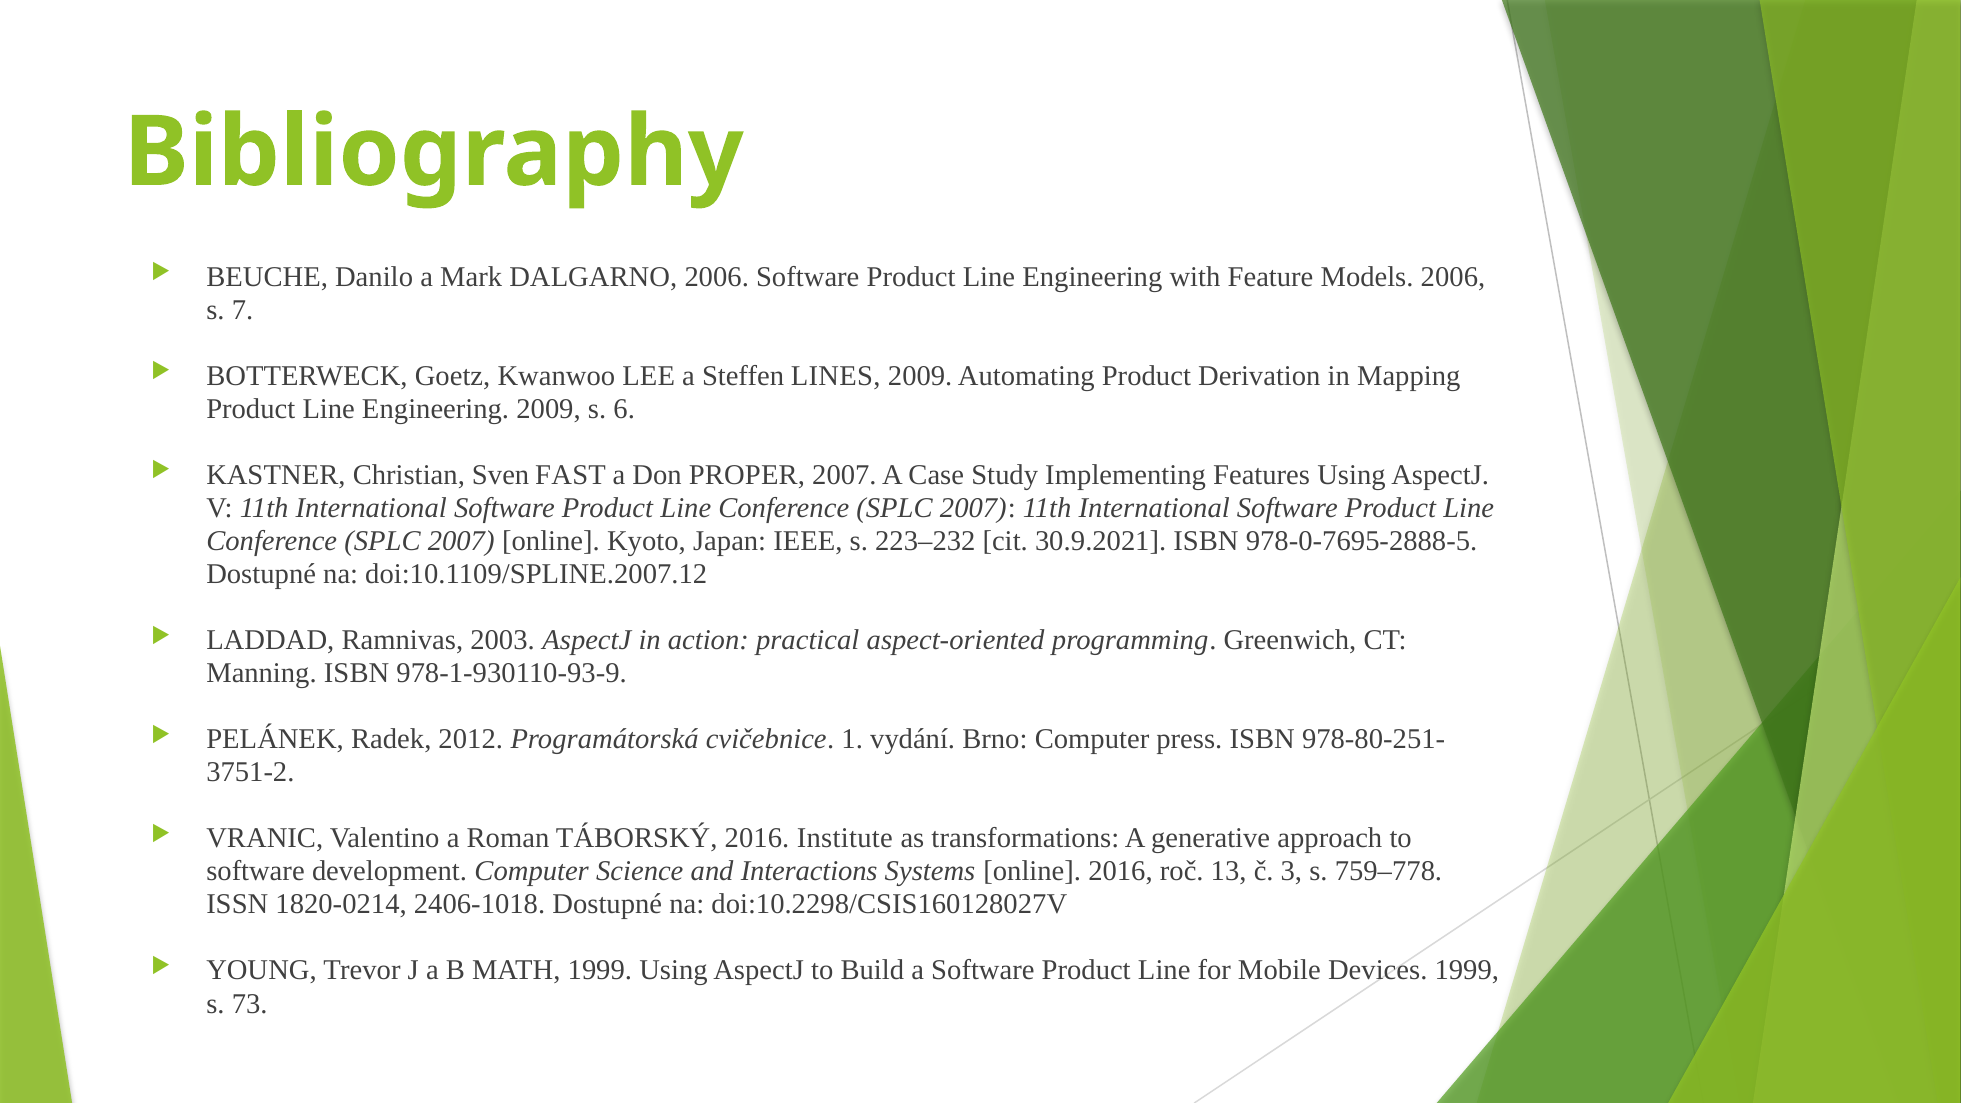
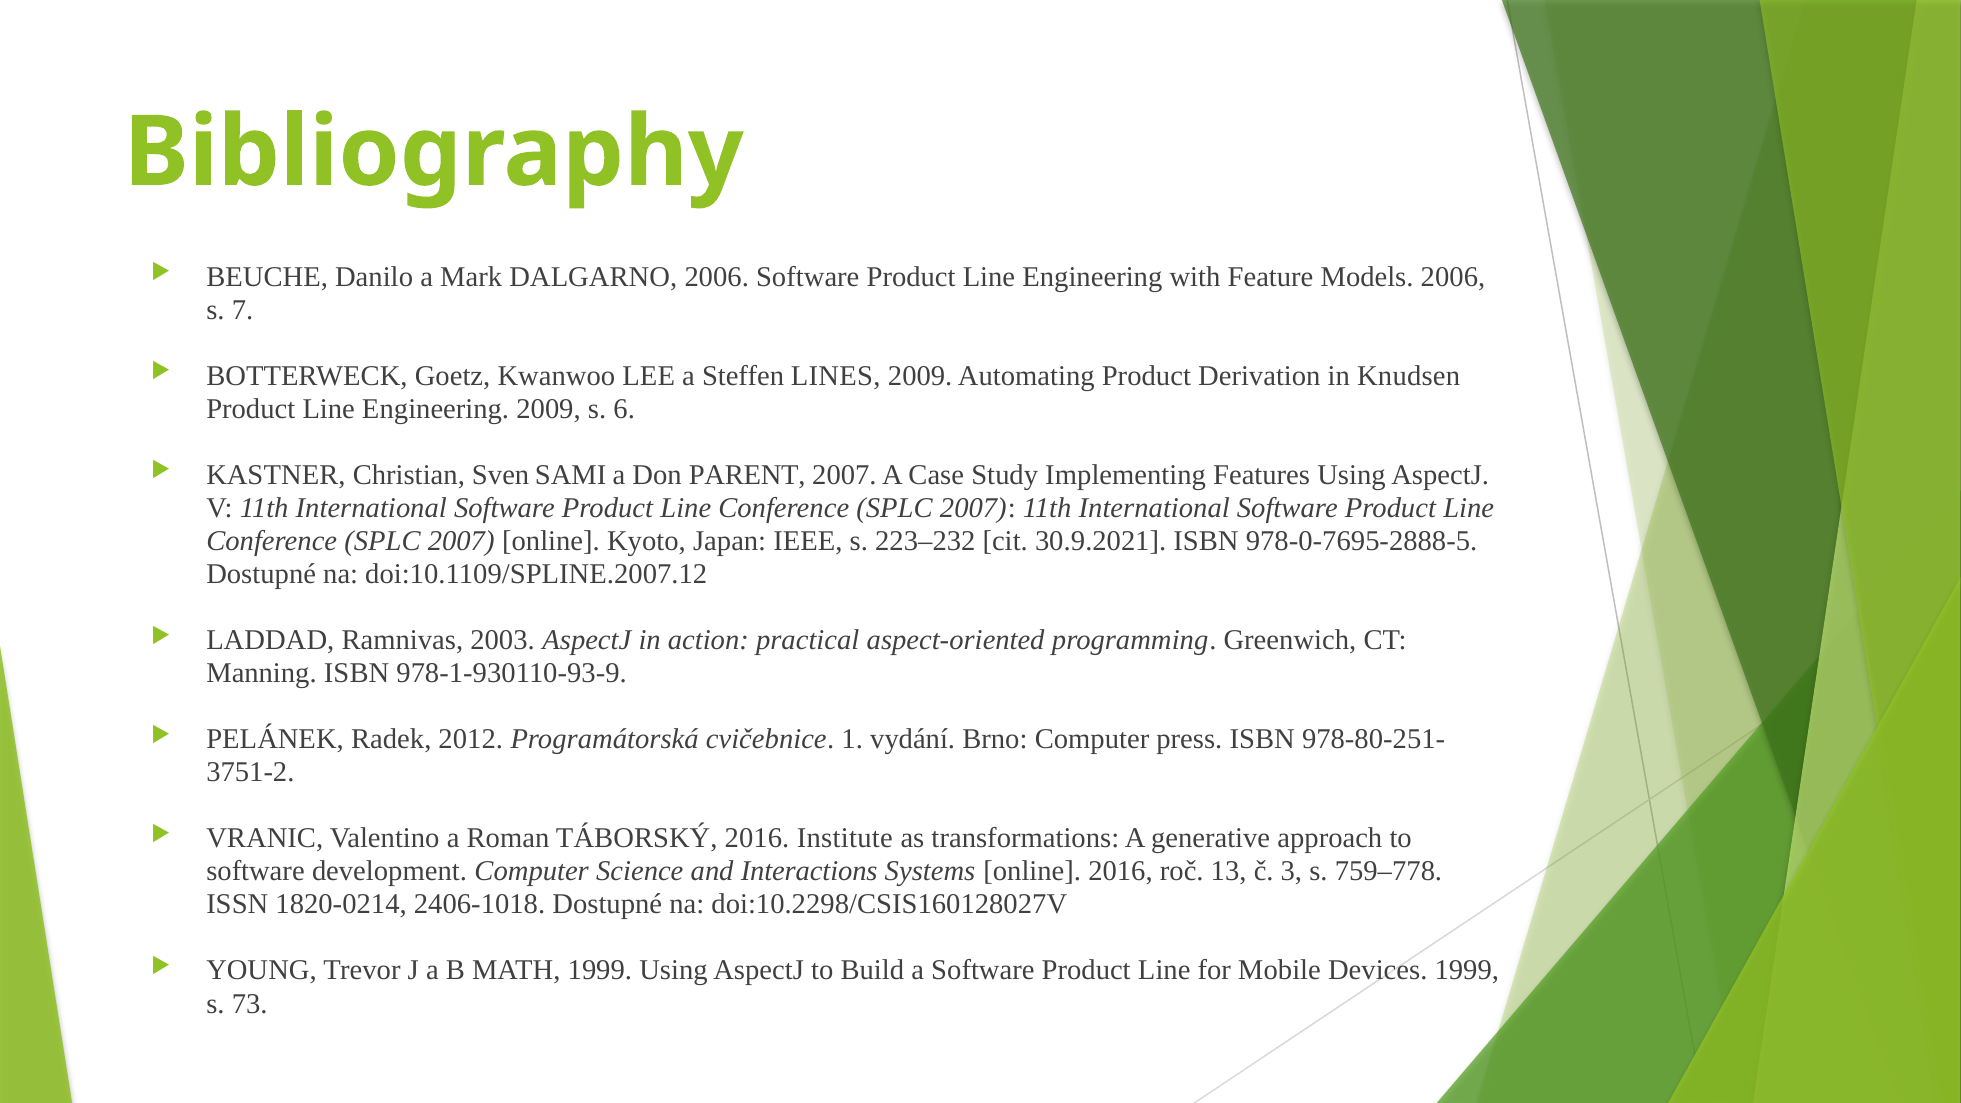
Mapping: Mapping -> Knudsen (1409, 376)
FAST: FAST -> SAMI (571, 475)
PROPER: PROPER -> PARENT (747, 475)
